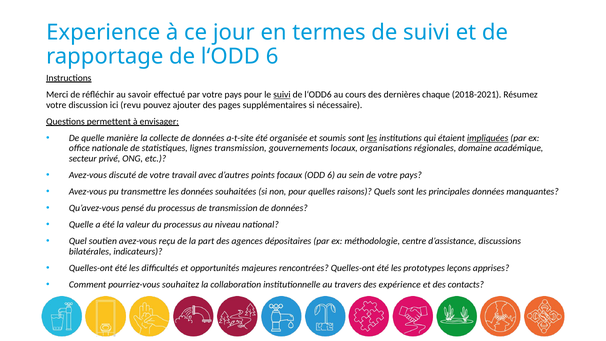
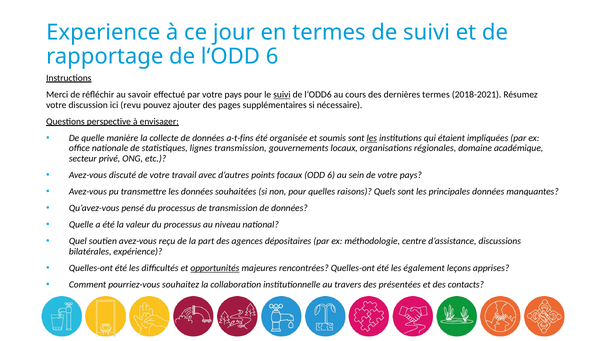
dernières chaque: chaque -> termes (436, 95)
permettent: permettent -> perspective (109, 121)
a-t-site: a-t-site -> a-t-fins (240, 138)
impliquées underline: present -> none (488, 138)
indicateurs: indicateurs -> expérience (138, 251)
opportunités underline: none -> present (215, 268)
prototypes: prototypes -> également (424, 268)
expérience: expérience -> présentées (400, 285)
